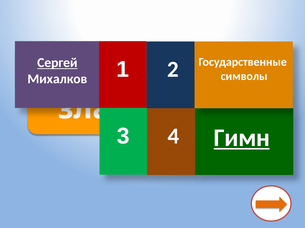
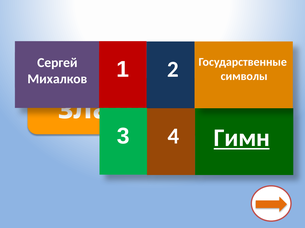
Сергей underline: present -> none (57, 63)
